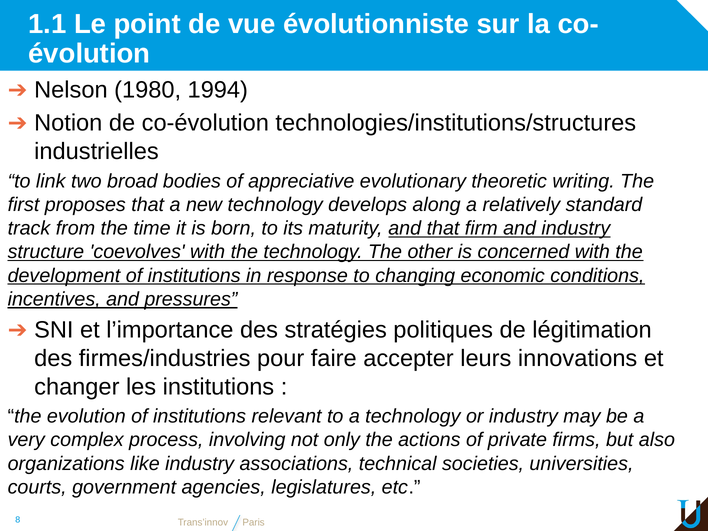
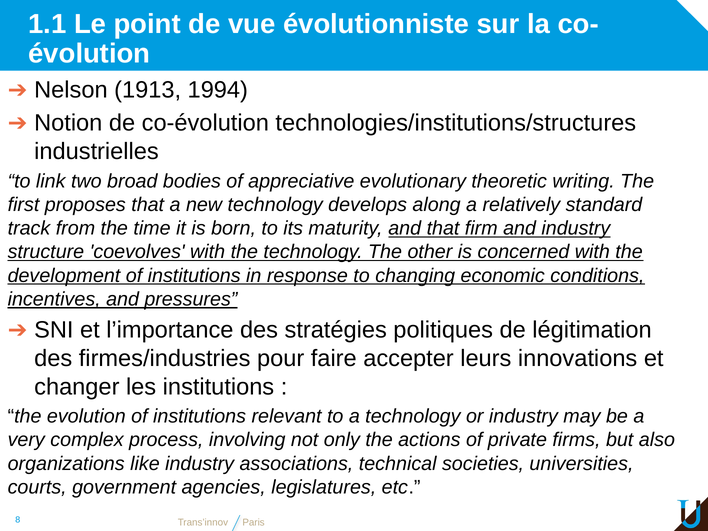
1980: 1980 -> 1913 (148, 90)
